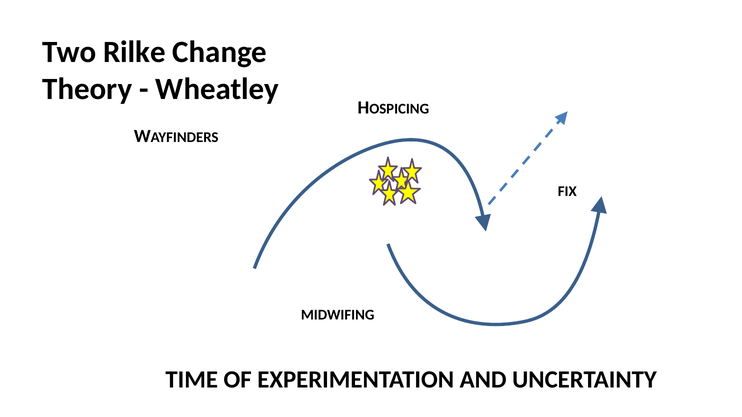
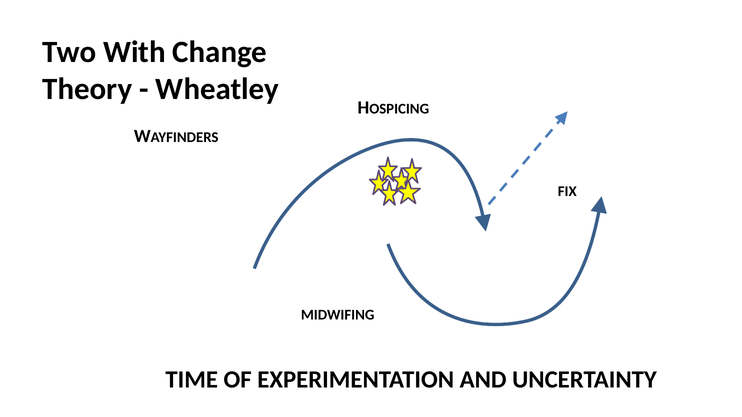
Rilke: Rilke -> With (134, 52)
